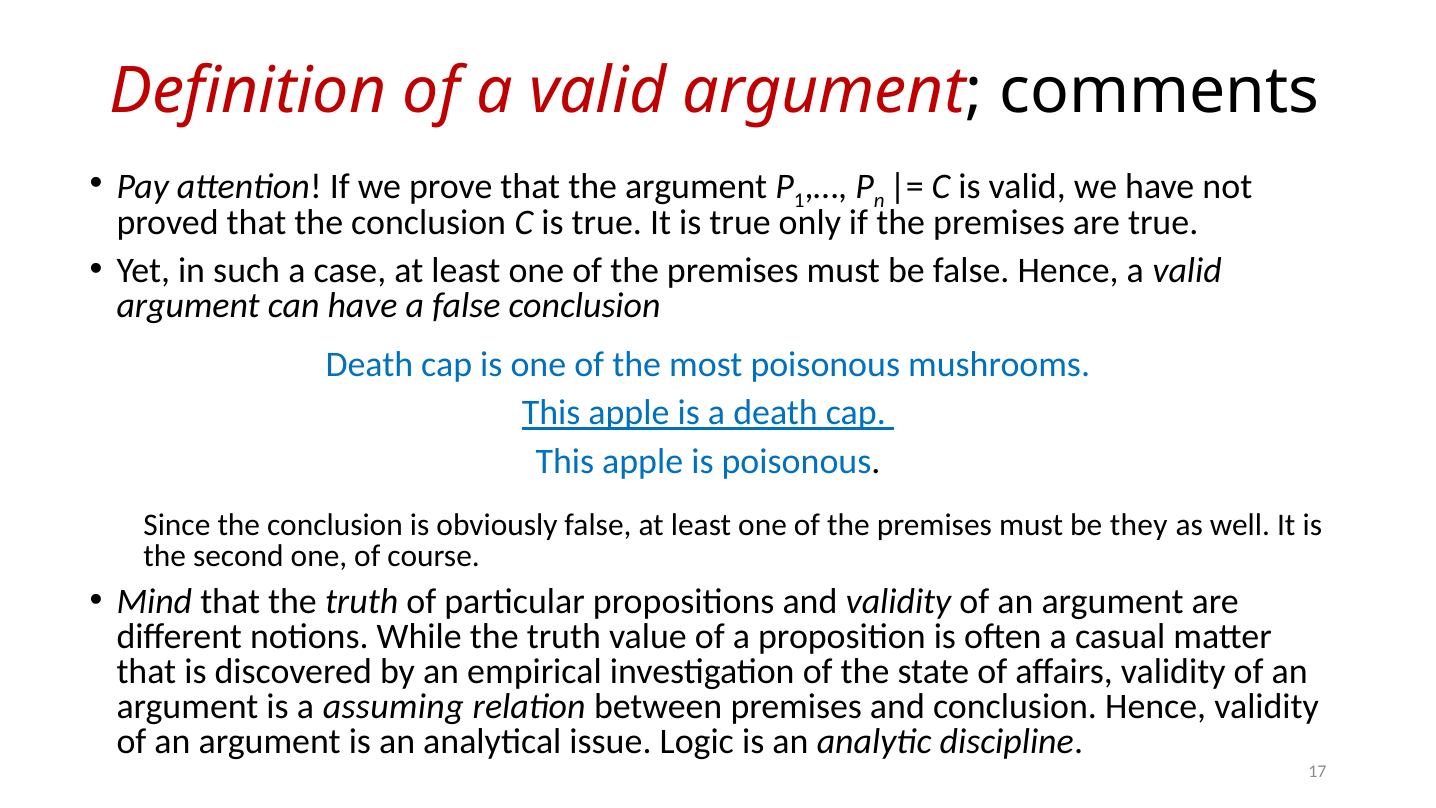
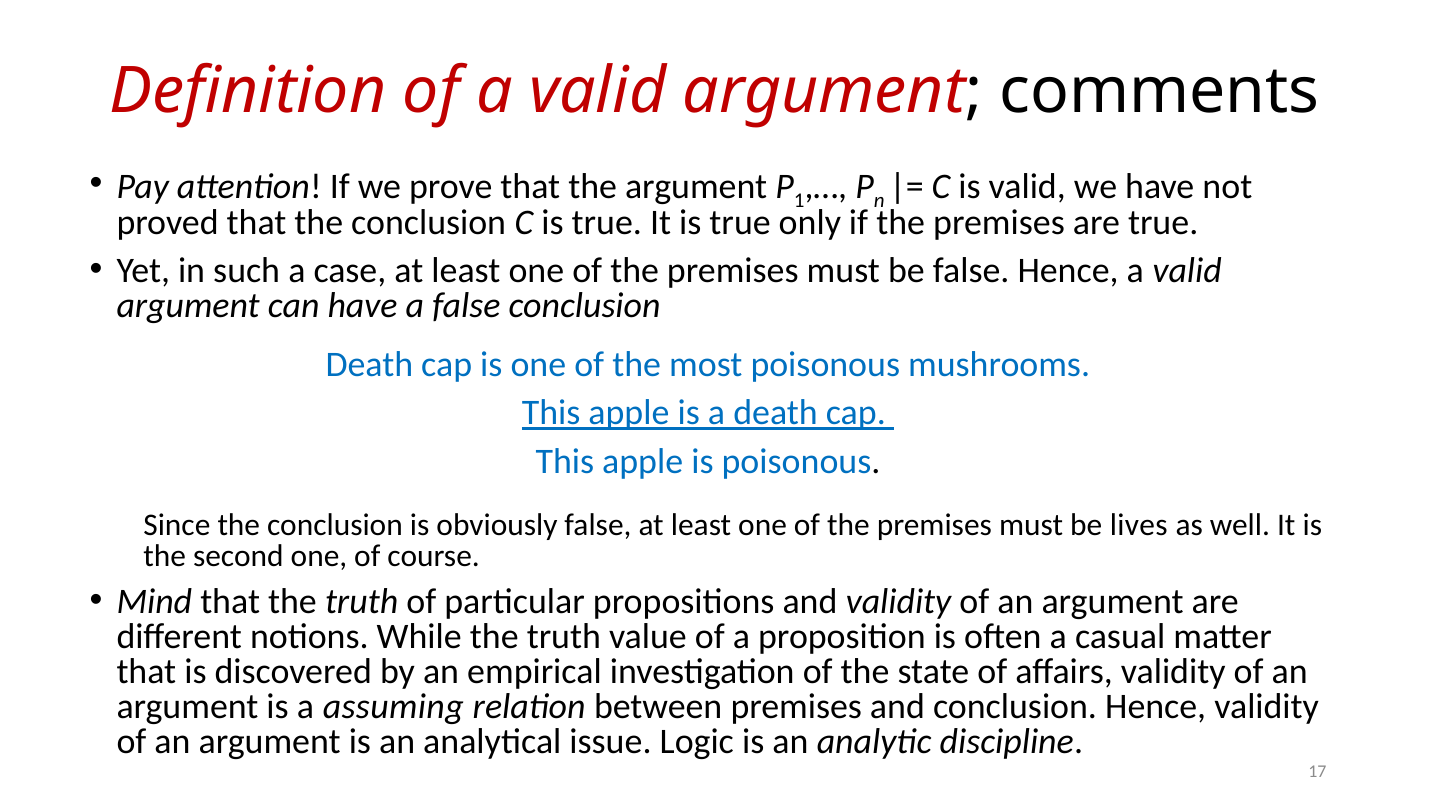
they: they -> lives (1139, 525)
